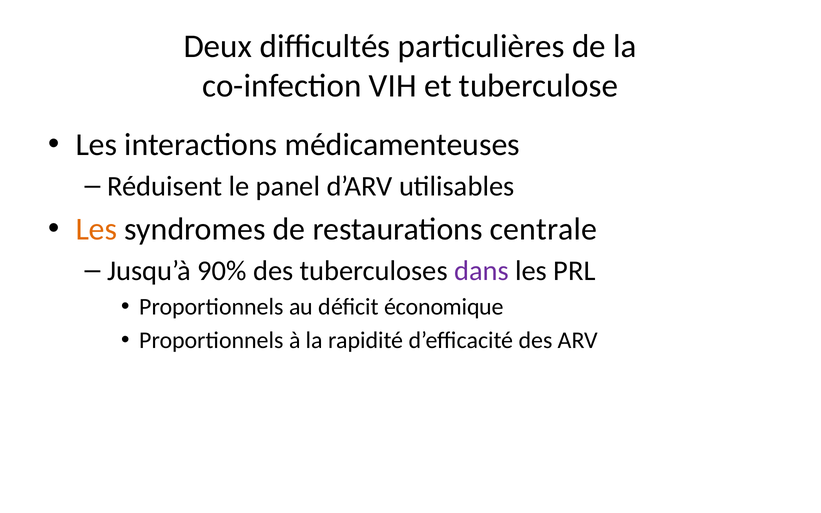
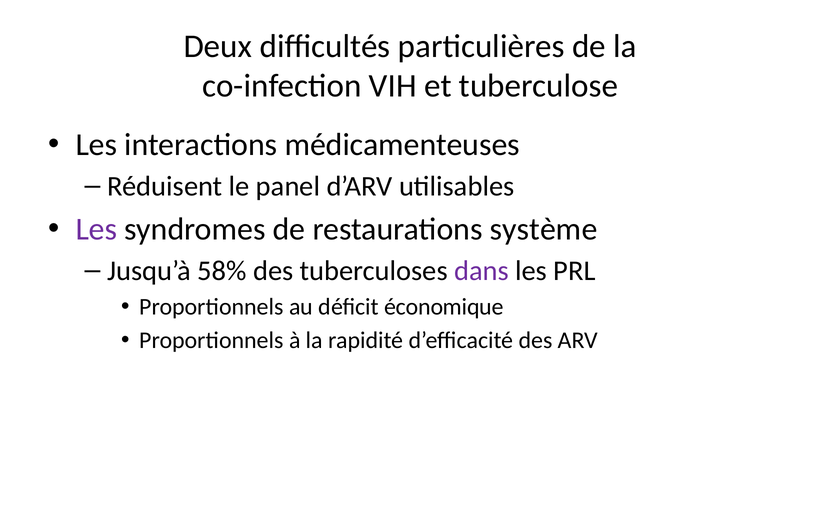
Les colour: orange -> purple (96, 229)
centrale: centrale -> système (544, 229)
90%: 90% -> 58% (222, 271)
